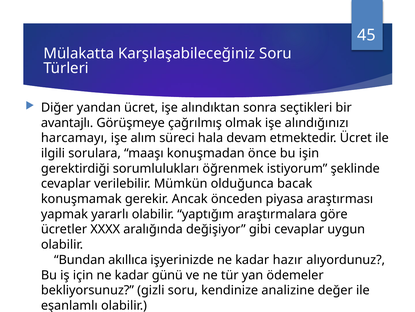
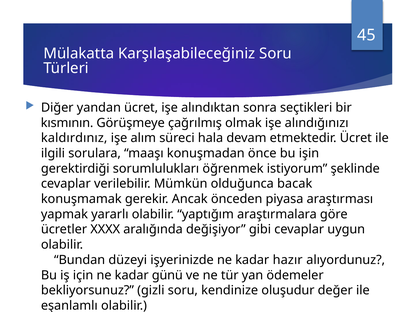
avantajlı: avantajlı -> kısmının (67, 123)
harcamayı: harcamayı -> kaldırdınız (74, 138)
akıllıca: akıllıca -> düzeyi (128, 259)
analizine: analizine -> oluşudur (288, 290)
